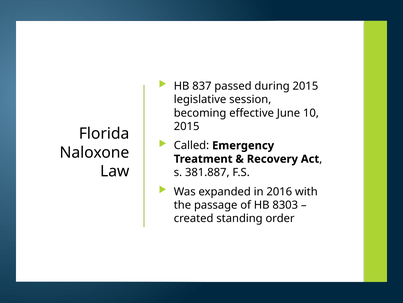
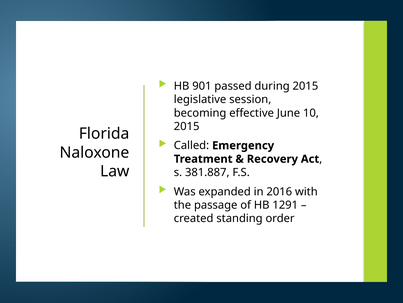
837: 837 -> 901 (202, 86)
8303: 8303 -> 1291 (285, 205)
